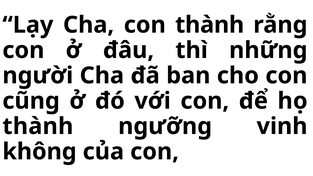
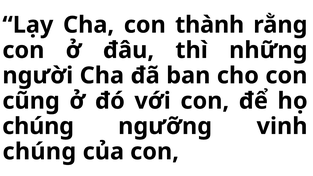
thành: thành -> chúng (38, 126)
không: không -> chúng (39, 152)
